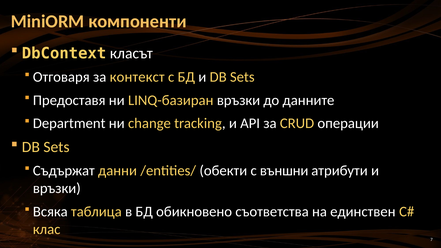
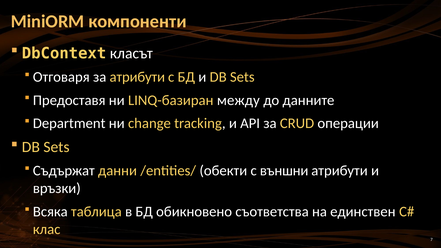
за контекст: контекст -> атрибути (137, 77)
LINQ-базиран връзки: връзки -> между (238, 100)
